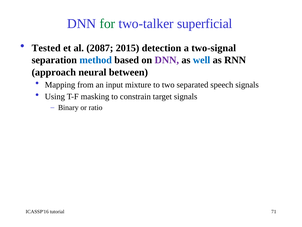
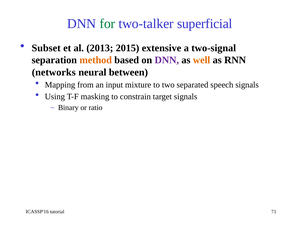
Tested: Tested -> Subset (46, 48)
2087: 2087 -> 2013 (100, 48)
detection: detection -> extensive (162, 48)
method colour: blue -> orange (96, 60)
well colour: blue -> orange (202, 60)
approach: approach -> networks (54, 72)
